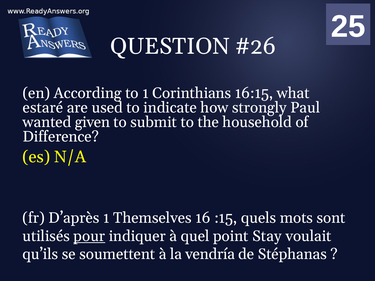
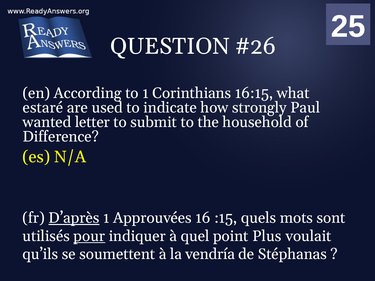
given: given -> letter (92, 122)
D’après underline: none -> present (74, 218)
Themselves: Themselves -> Approuvées (152, 218)
Stay: Stay -> Plus (267, 236)
